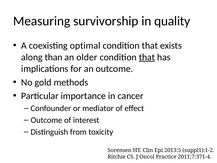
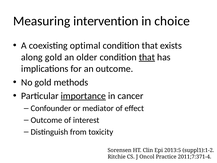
survivorship: survivorship -> intervention (106, 21)
quality: quality -> choice (172, 21)
along than: than -> gold (54, 57)
importance underline: none -> present (83, 96)
